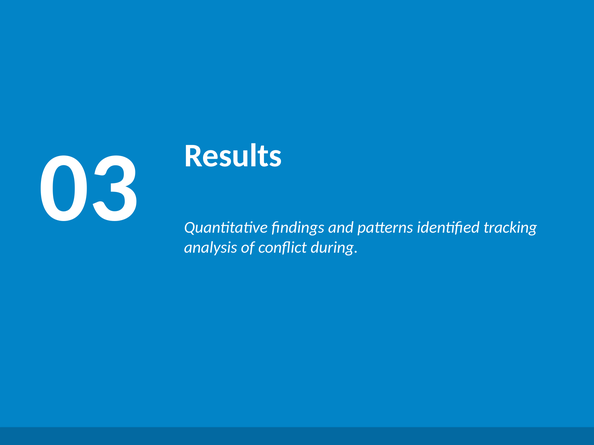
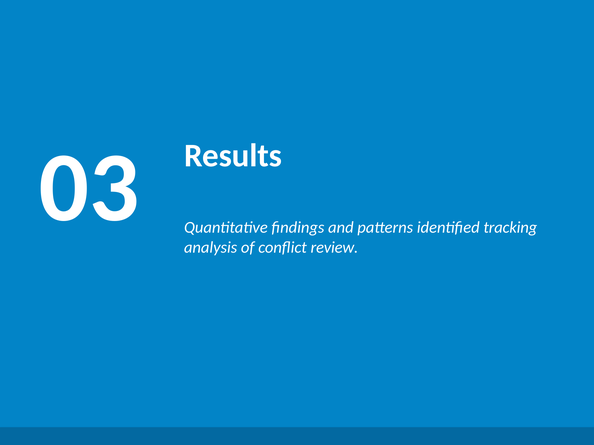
during: during -> review (334, 248)
